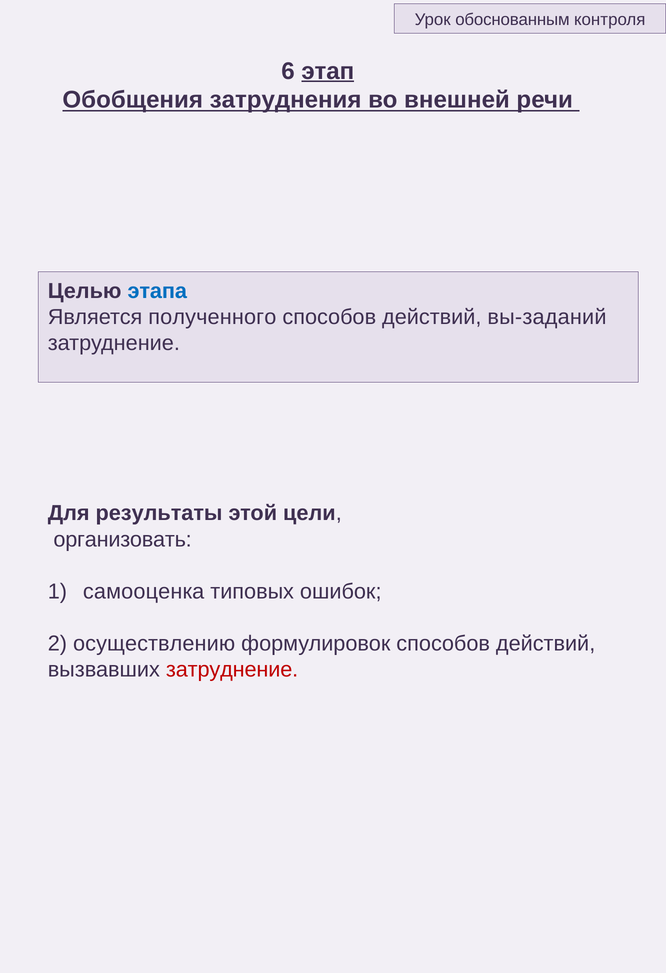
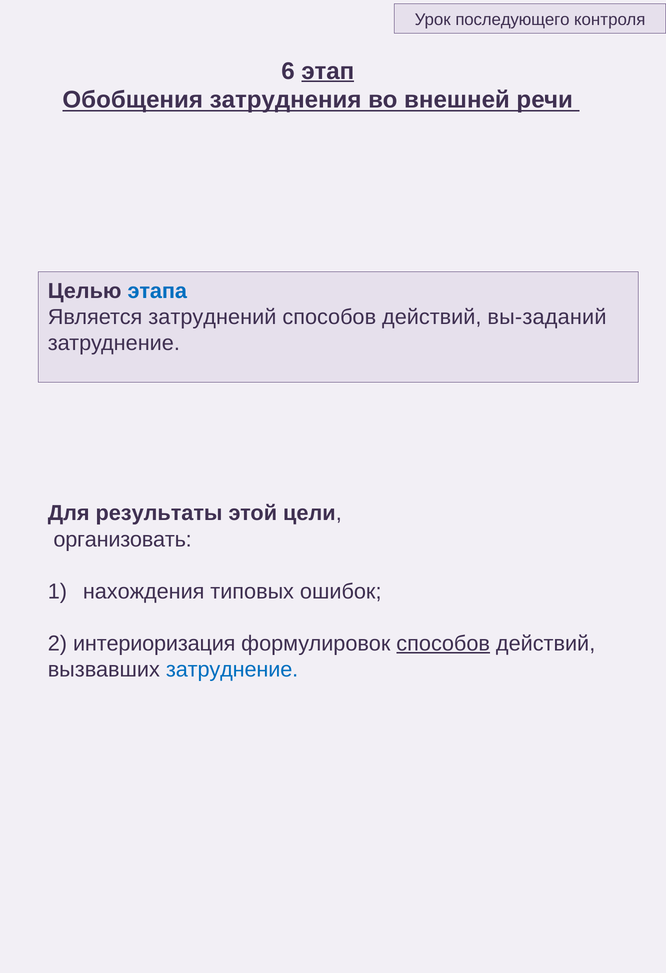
обоснованным: обоснованным -> последующего (512, 20)
полученного: полученного -> затруднений (212, 317)
самооценка: самооценка -> нахождения (144, 592)
осуществлению: осуществлению -> интериоризация (154, 644)
способов underline: none -> present (443, 644)
затруднение colour: red -> blue (232, 670)
